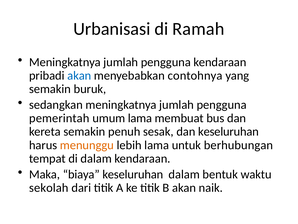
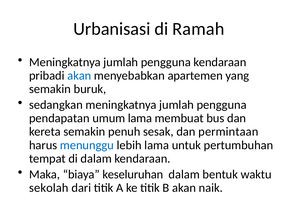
contohnya: contohnya -> apartemen (195, 75)
pemerintah: pemerintah -> pendapatan (59, 118)
dan keseluruhan: keseluruhan -> permintaan (228, 131)
menunggu colour: orange -> blue (87, 145)
berhubungan: berhubungan -> pertumbuhan (239, 145)
